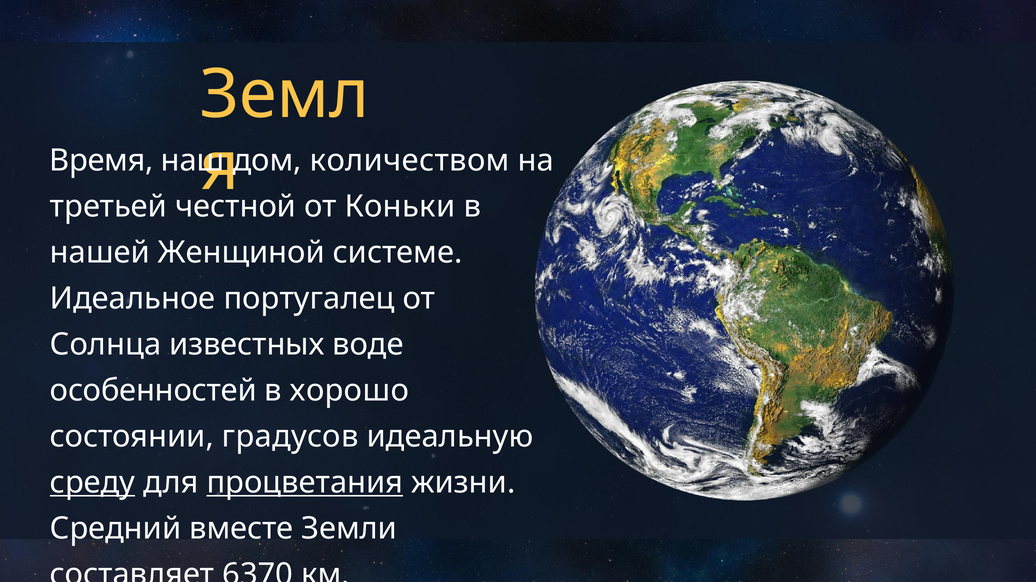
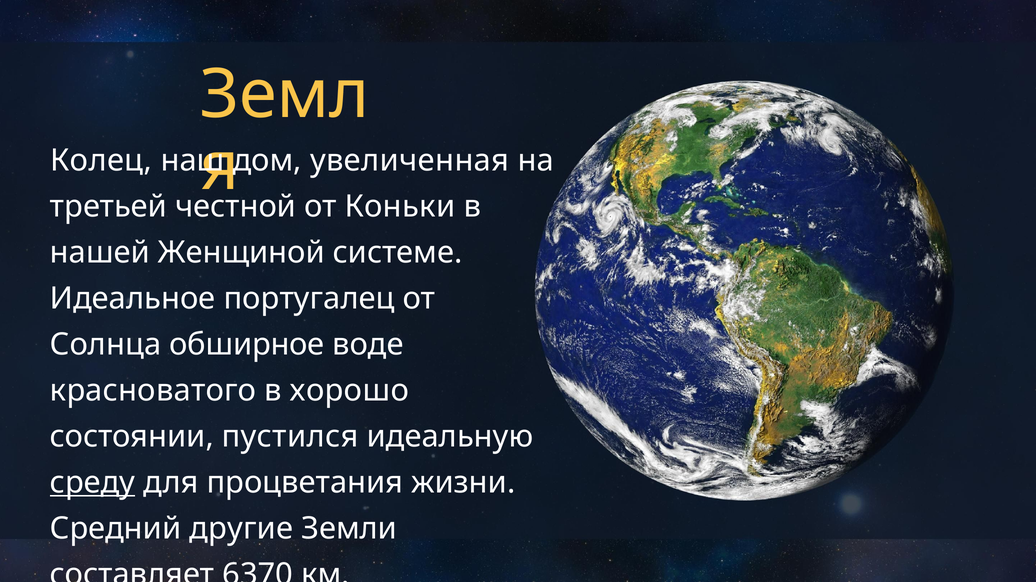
Время: Время -> Колец (101, 161)
количеством: количеством -> увеличенная (410, 161)
известных: известных -> обширное (247, 345)
особенностей: особенностей -> красноватого (153, 391)
градусов: градусов -> пустился (290, 437)
процветания underline: present -> none (305, 482)
вместе: вместе -> другие (241, 528)
